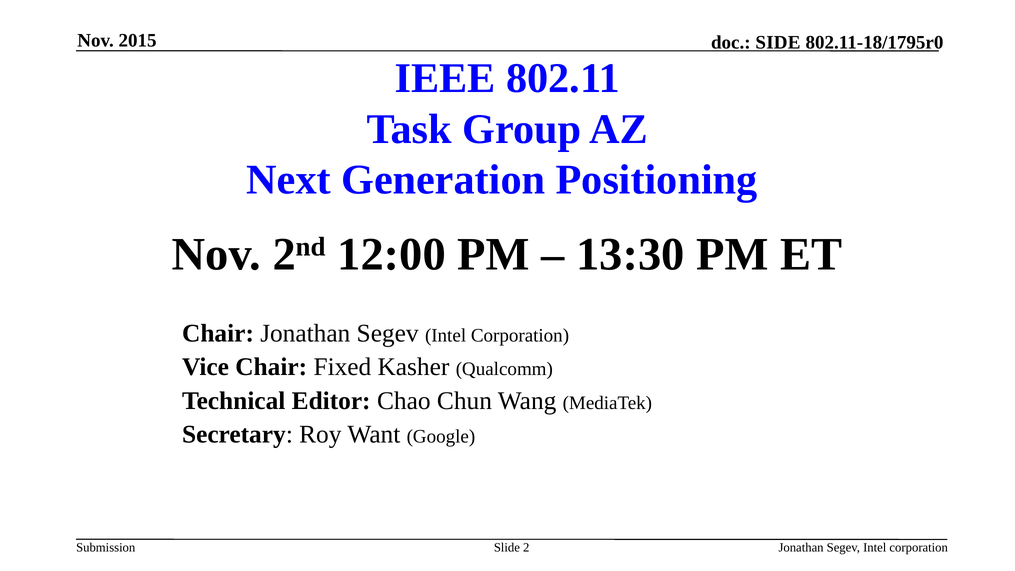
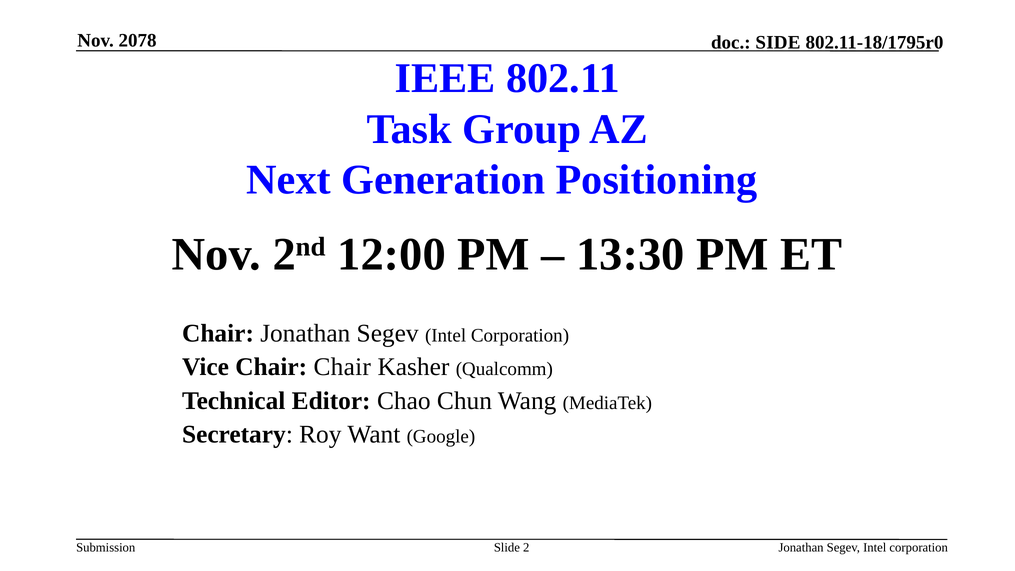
2015: 2015 -> 2078 (138, 40)
Chair Fixed: Fixed -> Chair (342, 367)
